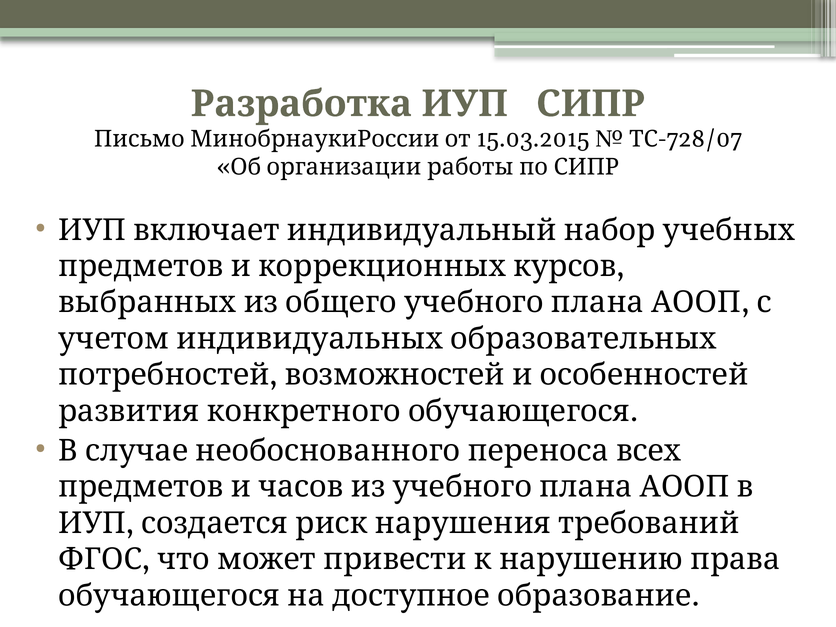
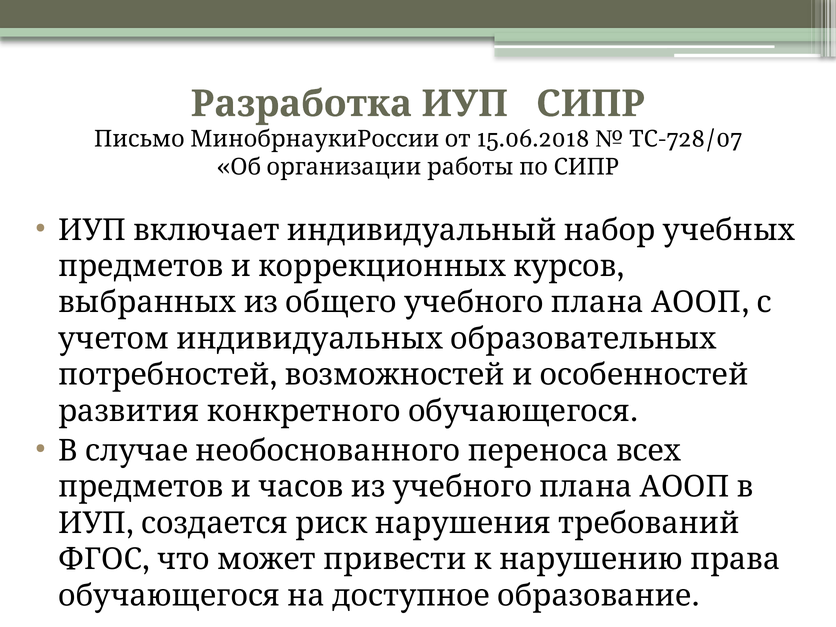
15.03.2015: 15.03.2015 -> 15.06.2018 (533, 139)
